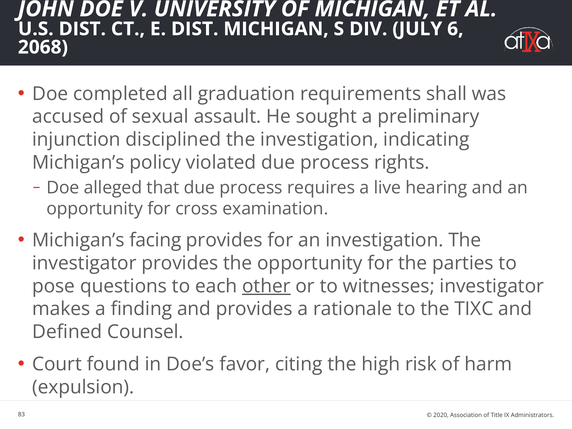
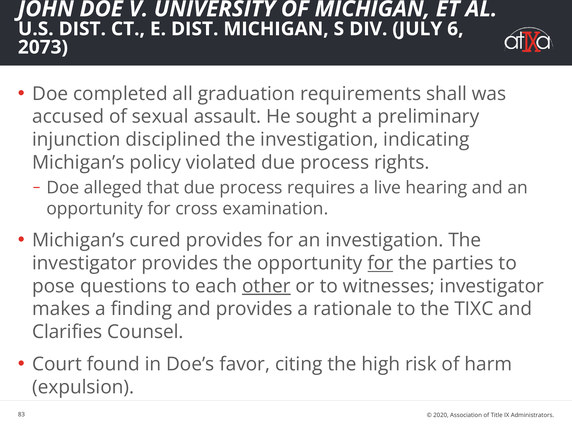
2068: 2068 -> 2073 (43, 47)
facing: facing -> cured (155, 240)
for underline: none -> present (380, 263)
Defined: Defined -> Clarifies (67, 332)
